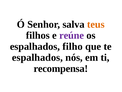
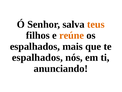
reúne colour: purple -> orange (72, 35)
filho: filho -> mais (73, 46)
recompensa: recompensa -> anunciando (61, 68)
